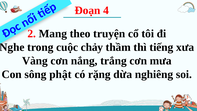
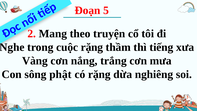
4: 4 -> 5 (106, 10)
chảy: chảy -> rặng (92, 47)
